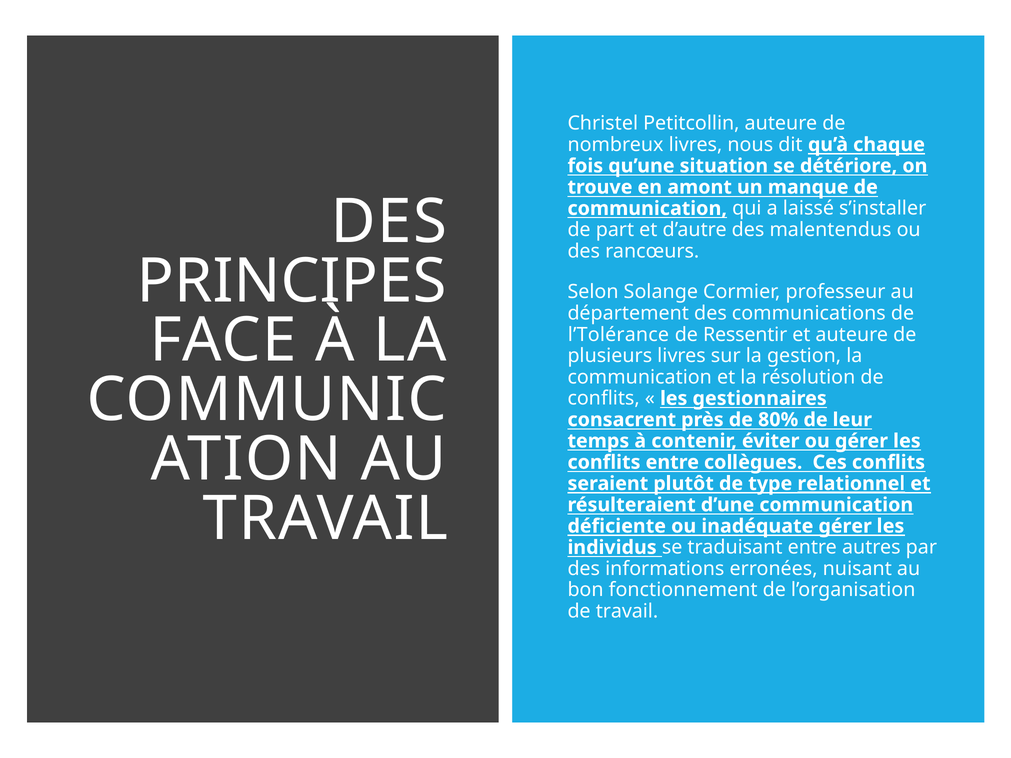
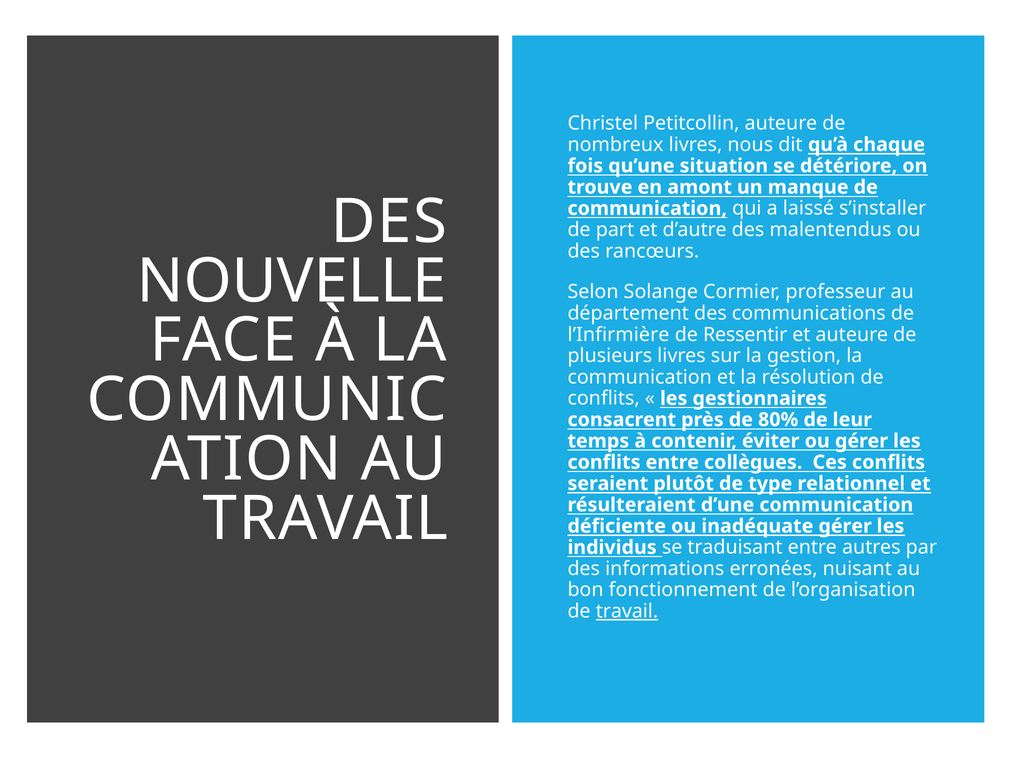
PRINCIPES: PRINCIPES -> NOUVELLE (292, 281)
l’Tolérance: l’Tolérance -> l’Infirmière (618, 335)
travail underline: none -> present (627, 611)
